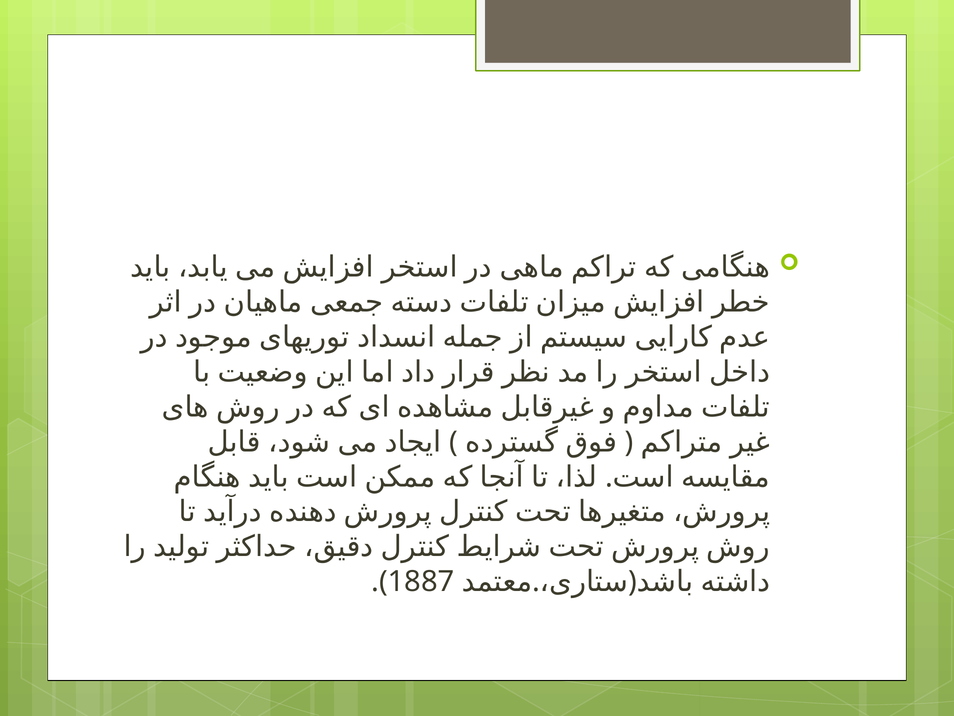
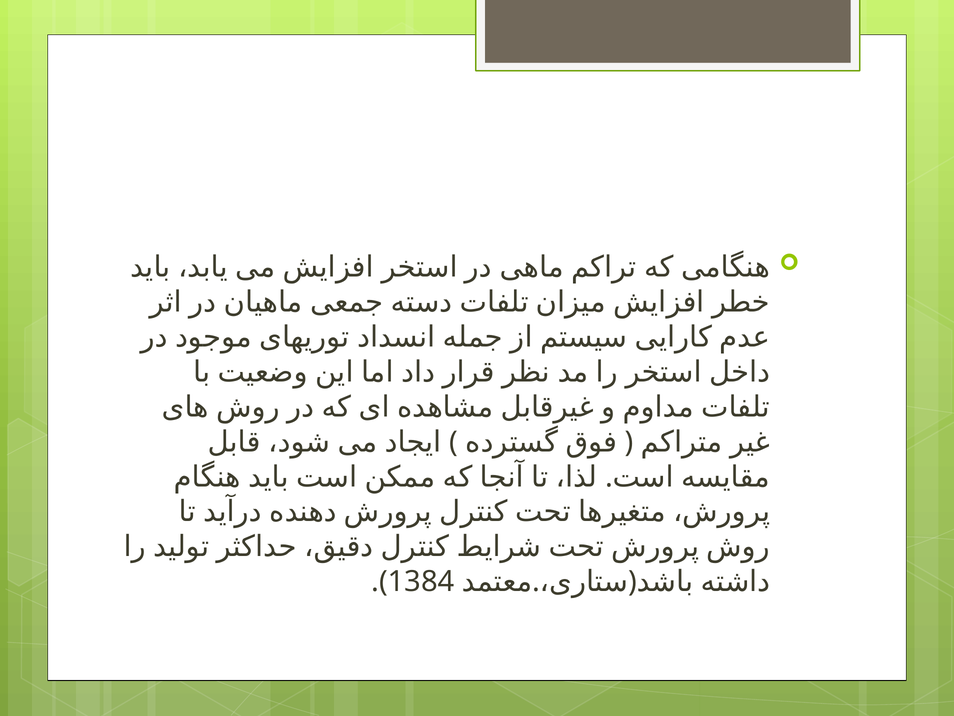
1887: 1887 -> 1384 (421, 581)
